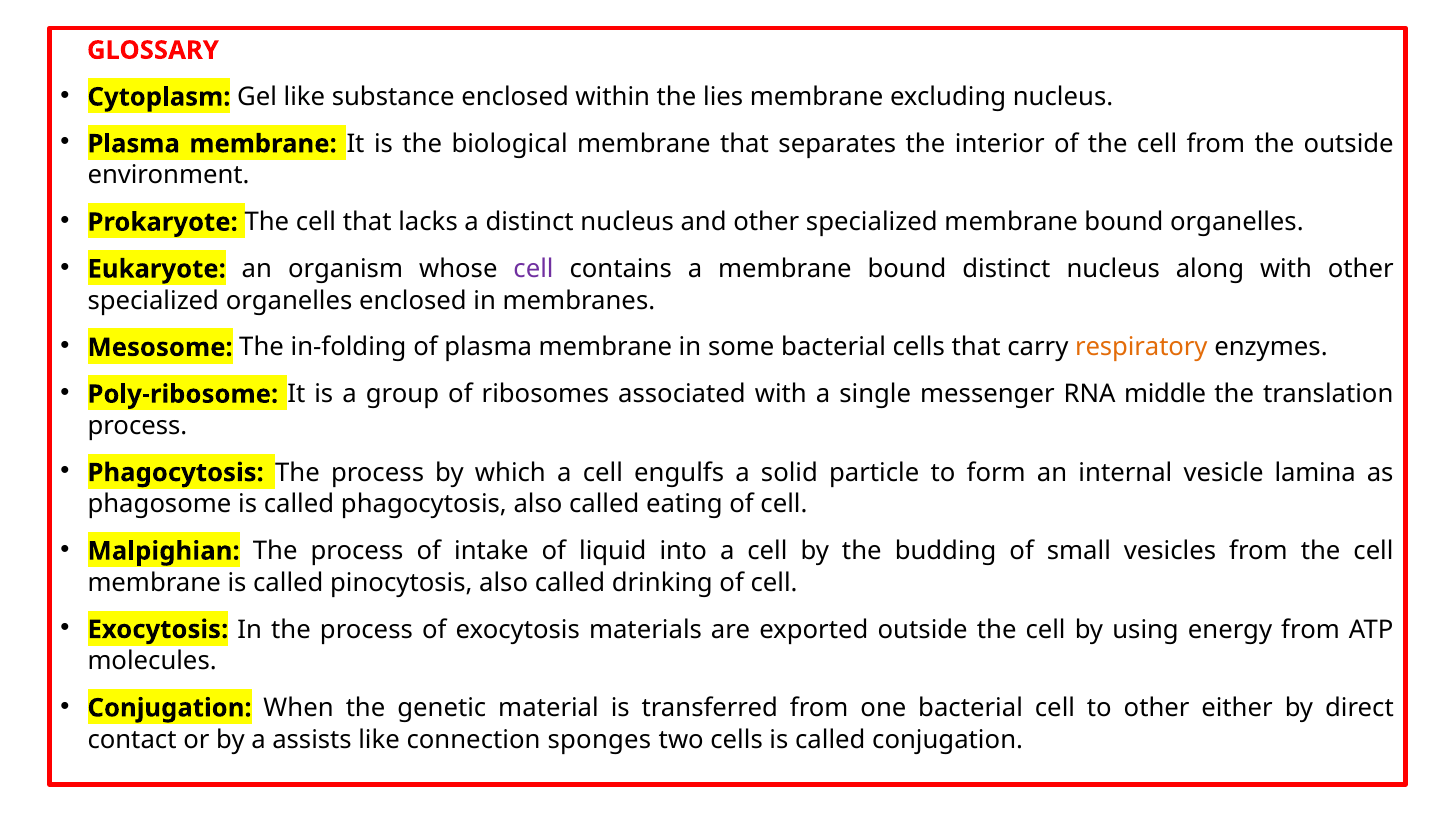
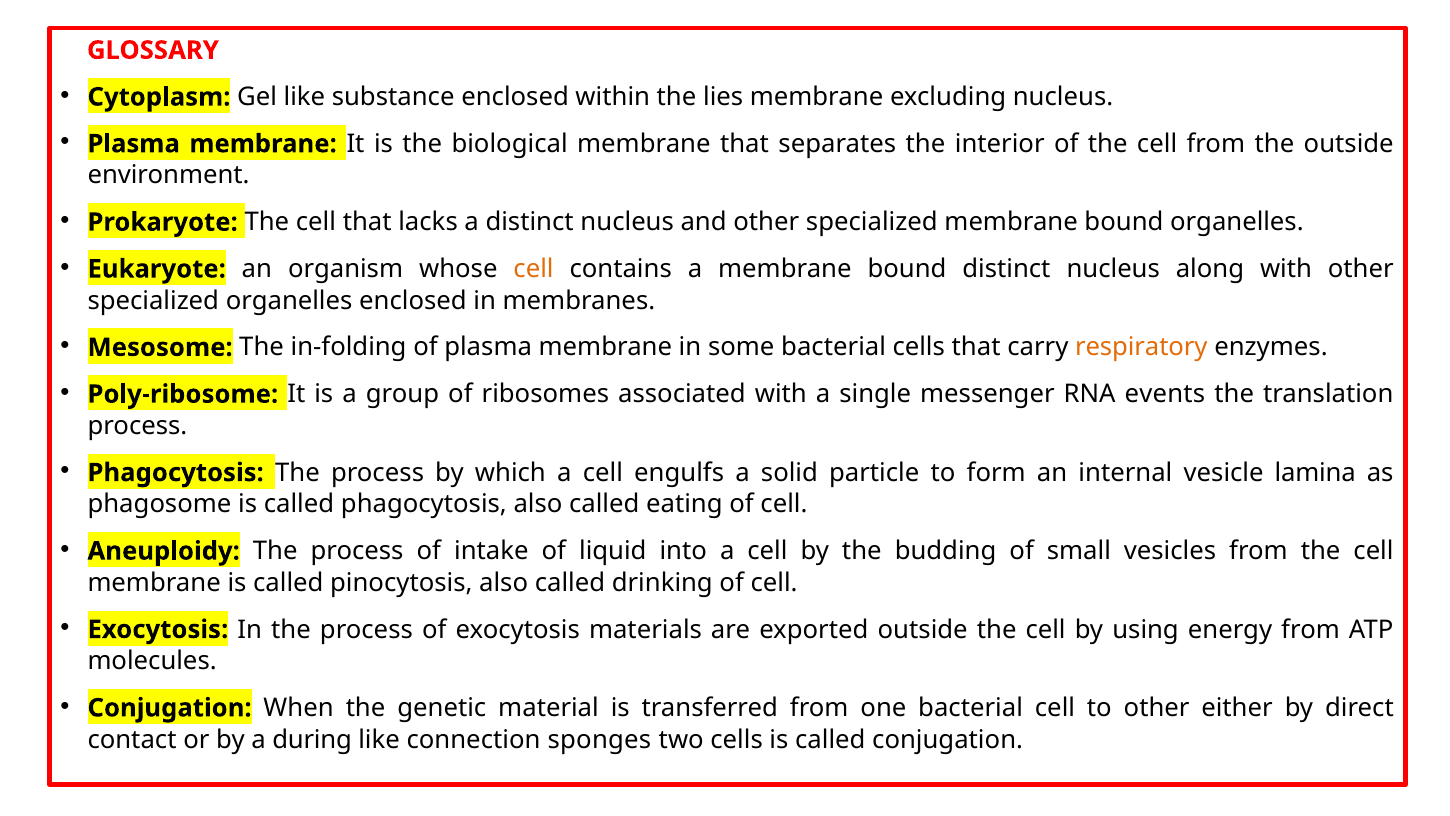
cell colour: purple -> orange (534, 269)
middle: middle -> events (1165, 394)
Malpighian: Malpighian -> Aneuploidy (164, 551)
assists: assists -> during (312, 739)
